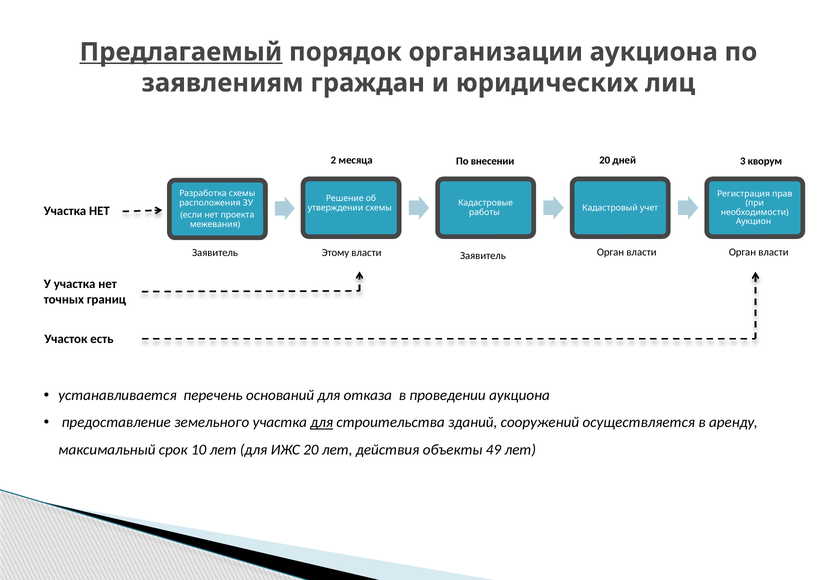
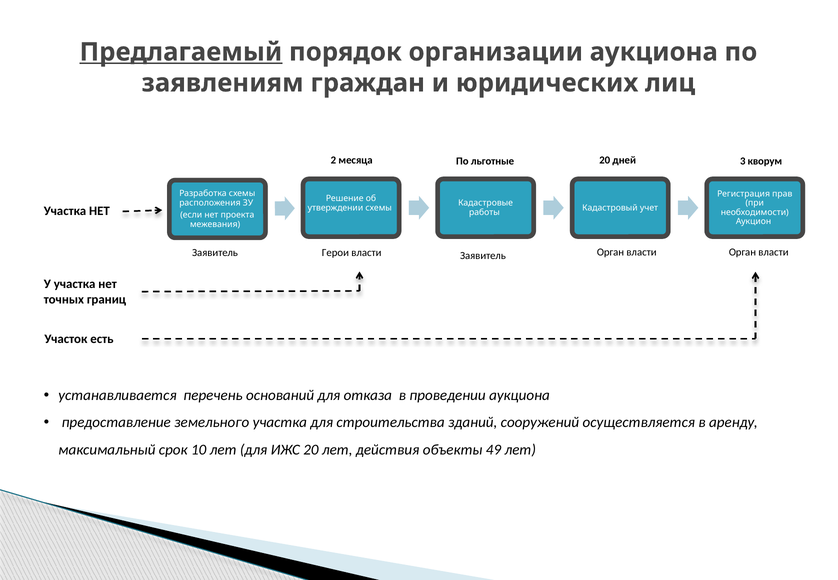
внесении: внесении -> льготные (493, 161)
Этому: Этому -> Герои (335, 253)
для underline: present -> none (322, 423)
